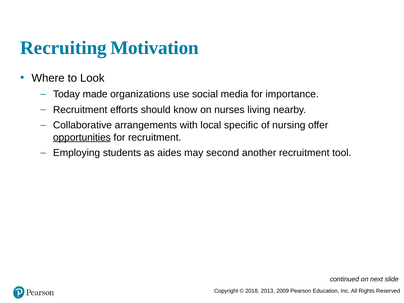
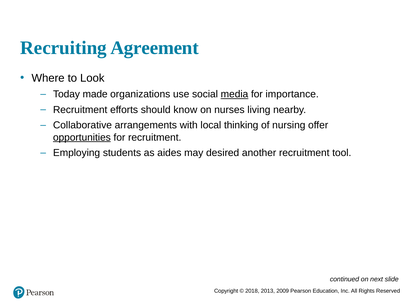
Motivation: Motivation -> Agreement (155, 48)
media underline: none -> present (234, 94)
specific: specific -> thinking (241, 125)
second: second -> desired (223, 153)
